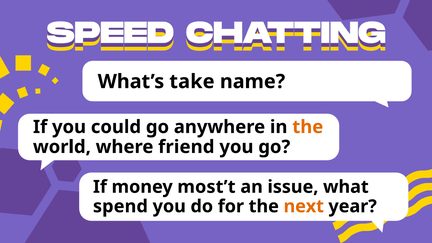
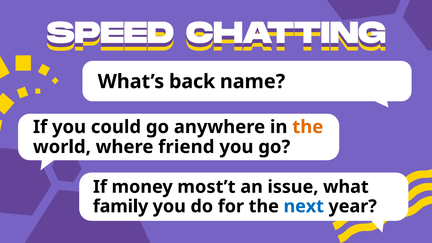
take: take -> back (192, 82)
spend: spend -> family (121, 206)
next colour: orange -> blue (304, 206)
